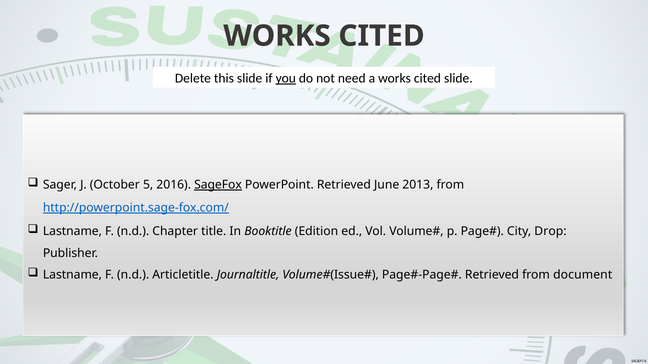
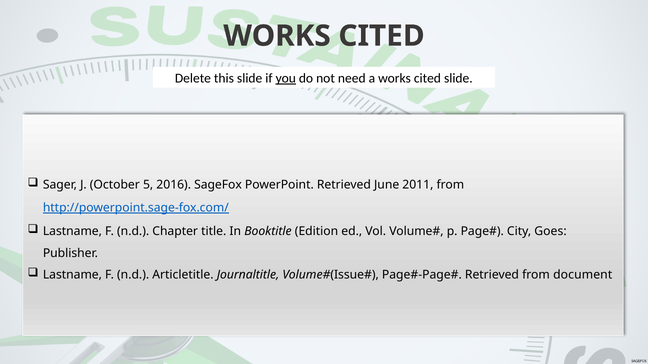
SageFox underline: present -> none (218, 185)
2013: 2013 -> 2011 (418, 185)
Drop: Drop -> Goes (550, 232)
